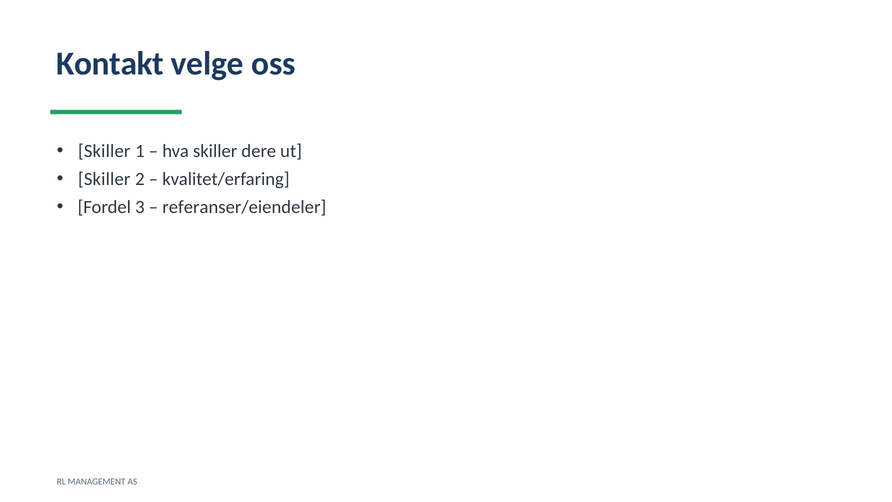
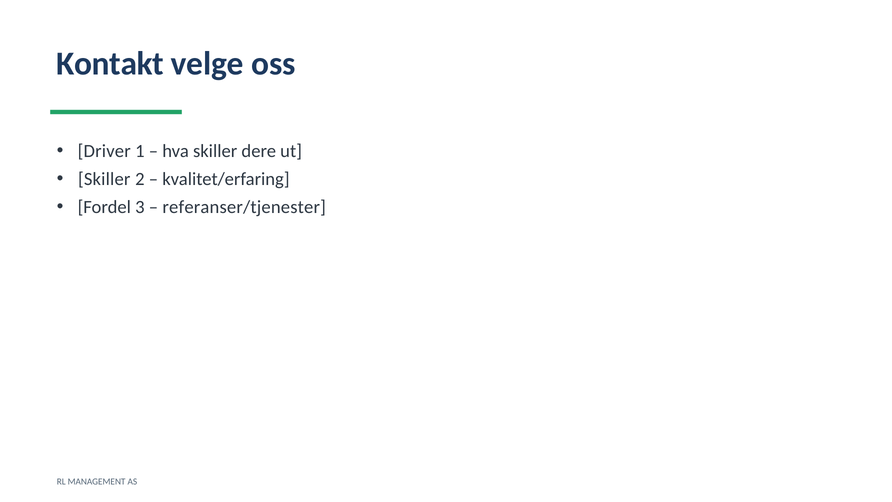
Skiller: Skiller -> Driver (104, 151)
referanser/eiendeler: referanser/eiendeler -> referanser/tjenester (244, 207)
